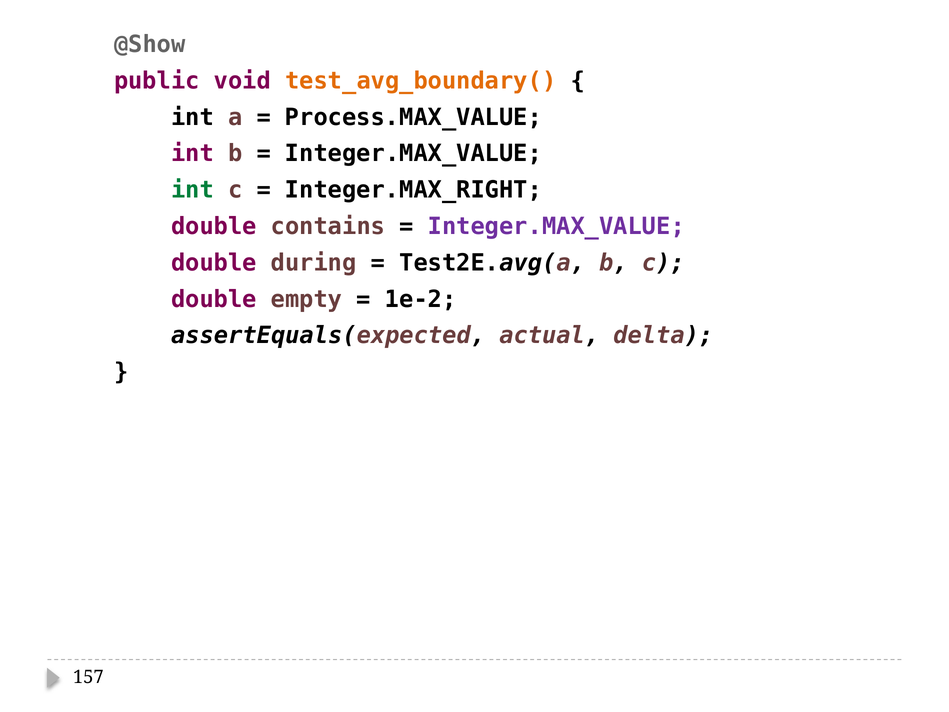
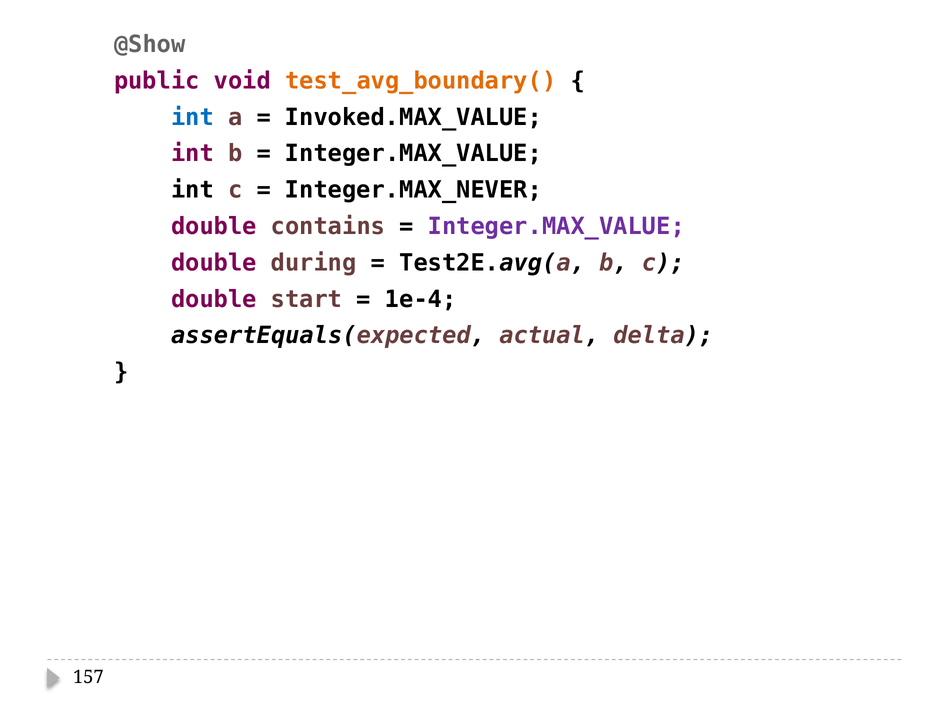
int colour: black -> blue (193, 117)
Process.MAX_VALUE: Process.MAX_VALUE -> Invoked.MAX_VALUE (414, 117)
int colour: green -> black (193, 190)
Integer.MAX_RIGHT: Integer.MAX_RIGHT -> Integer.MAX_NEVER (414, 190)
empty: empty -> start (307, 299)
1e-2: 1e-2 -> 1e-4 (421, 299)
